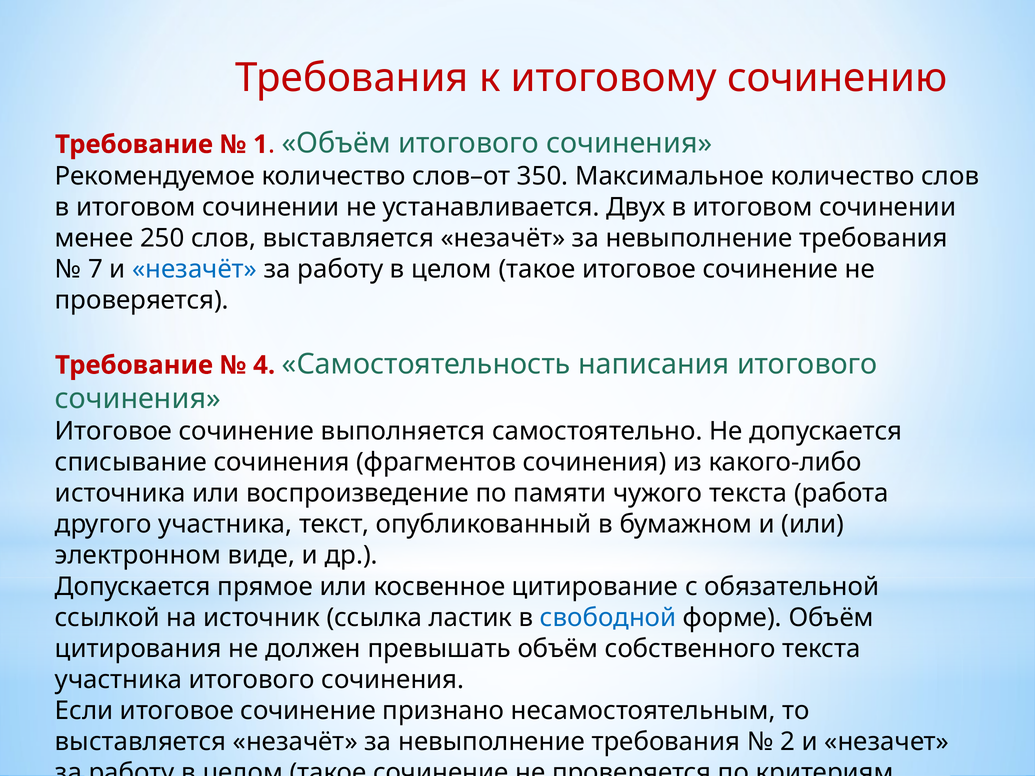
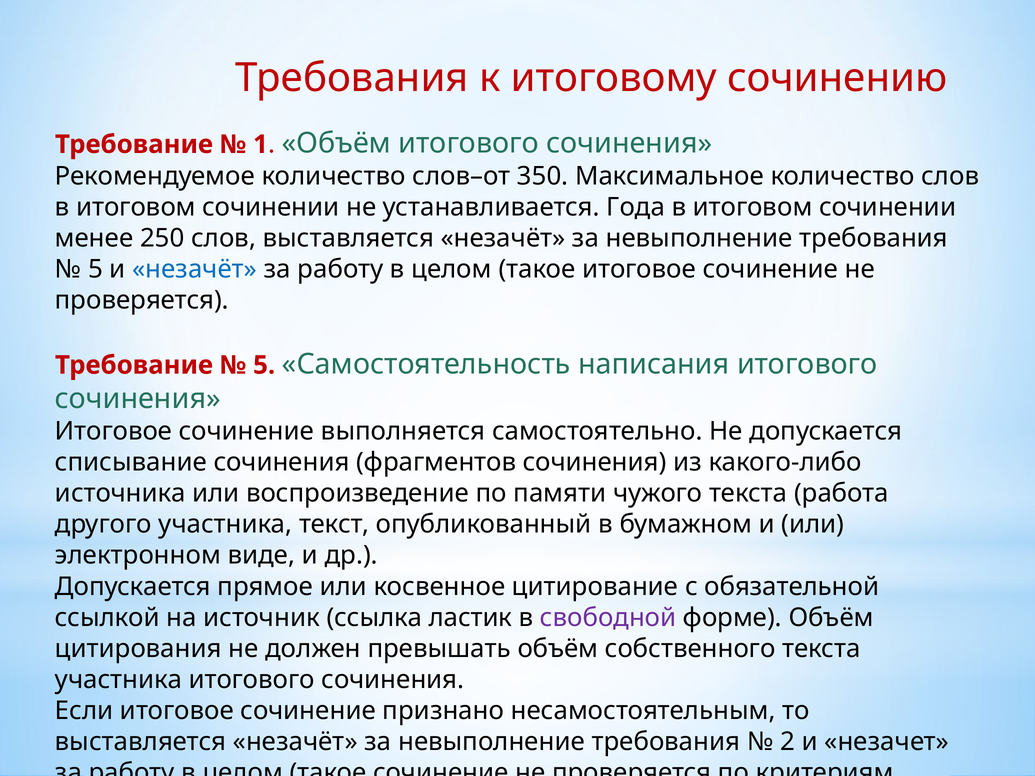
Двух: Двух -> Года (636, 207)
7: 7 -> 5 (95, 269)
4: 4 -> 5 (264, 365)
свободной colour: blue -> purple (608, 618)
